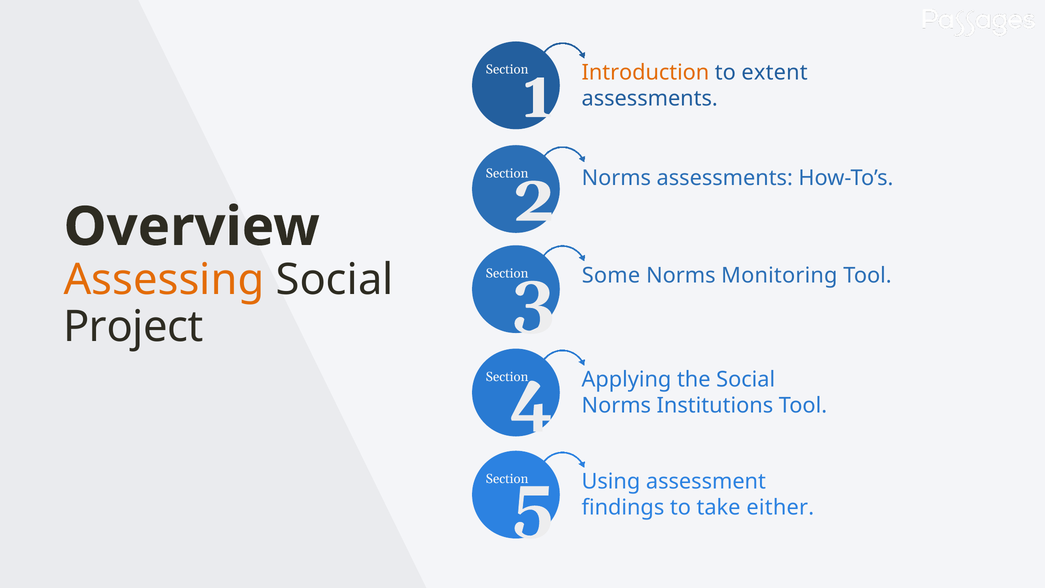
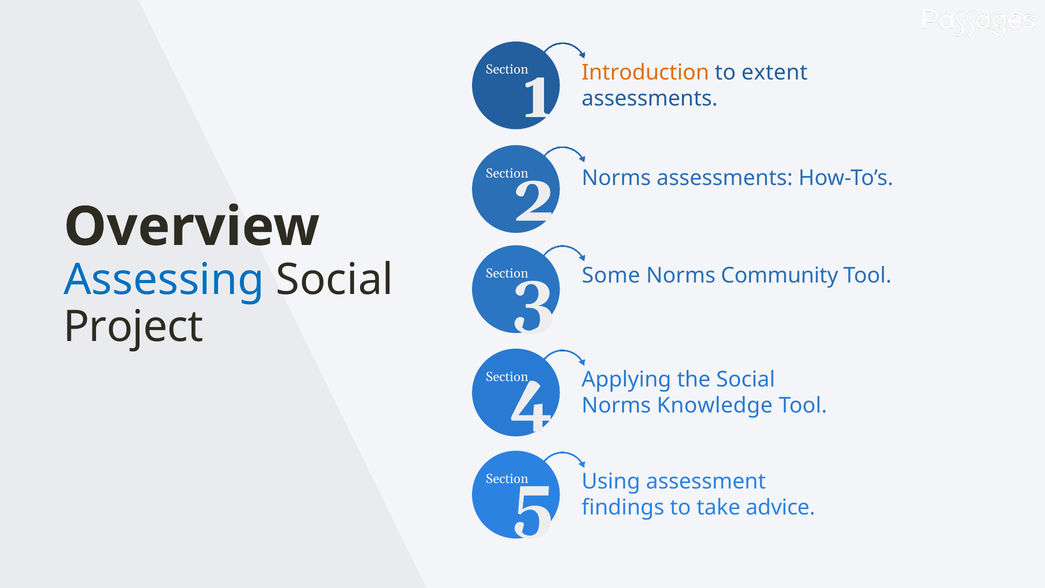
Assessing colour: orange -> blue (164, 280)
Monitoring: Monitoring -> Community (780, 275)
Institutions: Institutions -> Knowledge (715, 405)
either: either -> advice (780, 508)
